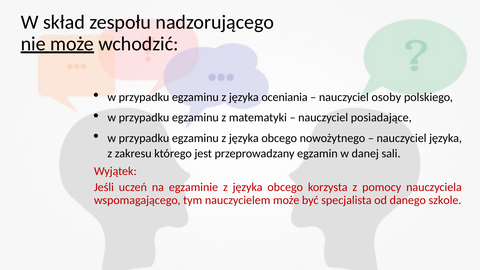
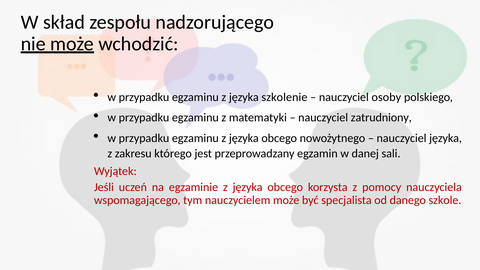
oceniania: oceniania -> szkolenie (284, 97)
posiadające: posiadające -> zatrudniony (381, 118)
